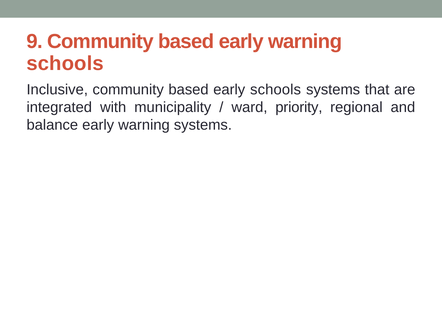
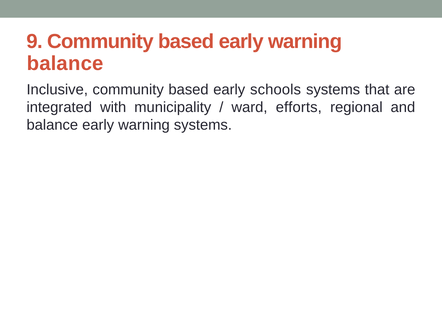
schools: schools -> balance (65, 63)
priority: priority -> efforts (299, 107)
